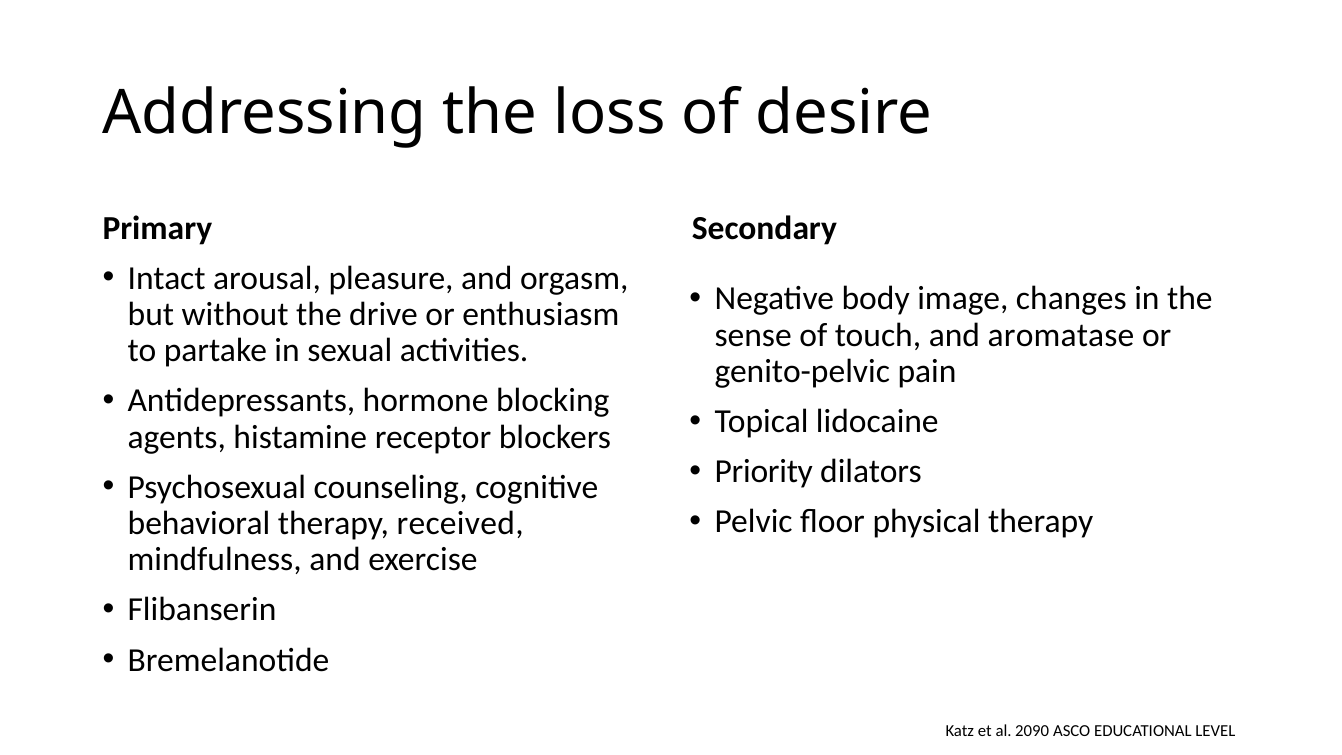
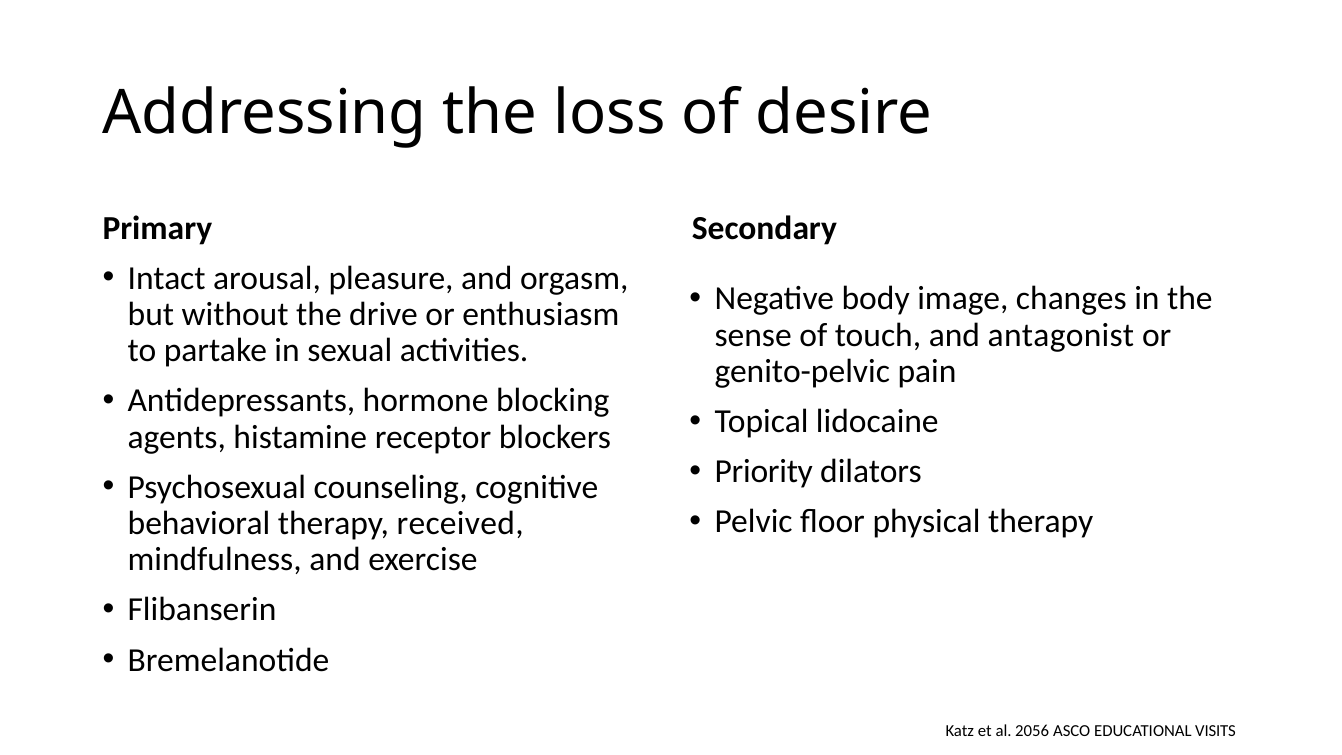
aromatase: aromatase -> antagonist (1061, 335)
2090: 2090 -> 2056 (1032, 731)
LEVEL: LEVEL -> VISITS (1216, 731)
